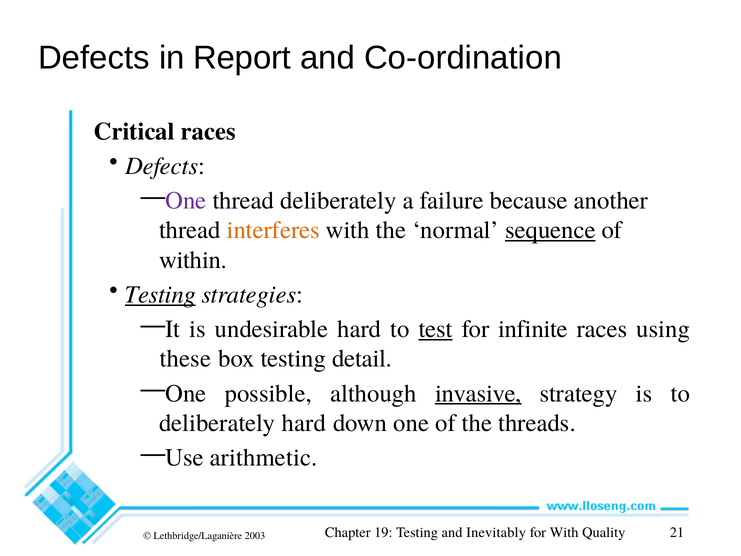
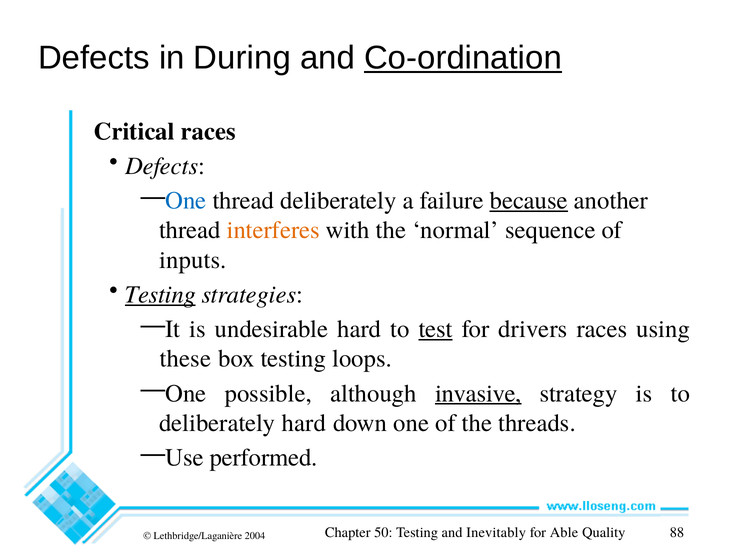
Report: Report -> During (242, 58)
Co-ordination underline: none -> present (463, 58)
One colour: purple -> blue (186, 201)
because underline: none -> present (529, 201)
sequence underline: present -> none (550, 230)
within: within -> inputs (193, 260)
infinite: infinite -> drivers (533, 329)
detail: detail -> loops (362, 359)
arithmetic: arithmetic -> performed (264, 457)
19: 19 -> 50 (383, 532)
for With: With -> Able (564, 532)
21: 21 -> 88 (677, 532)
2003: 2003 -> 2004 (255, 535)
